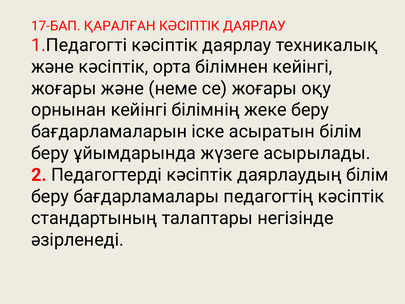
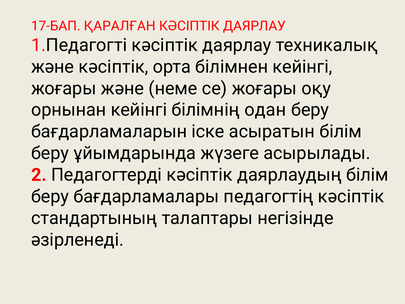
жеке: жеке -> одан (265, 110)
